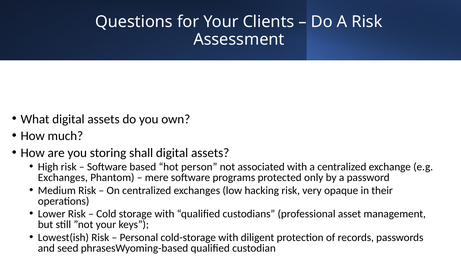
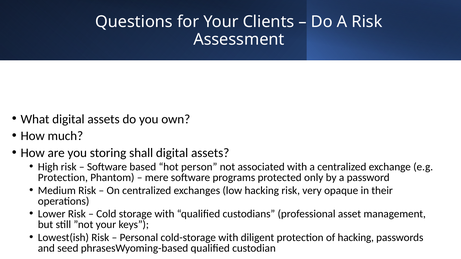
Exchanges: Exchanges -> Protection (63, 178)
of records: records -> hacking (356, 238)
